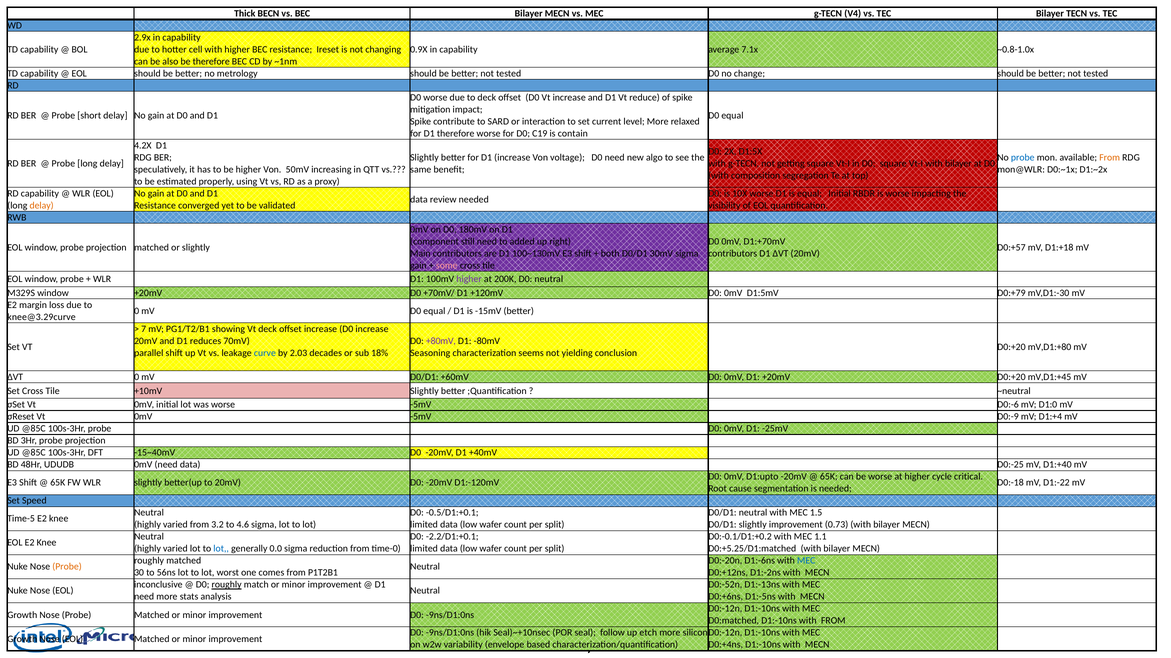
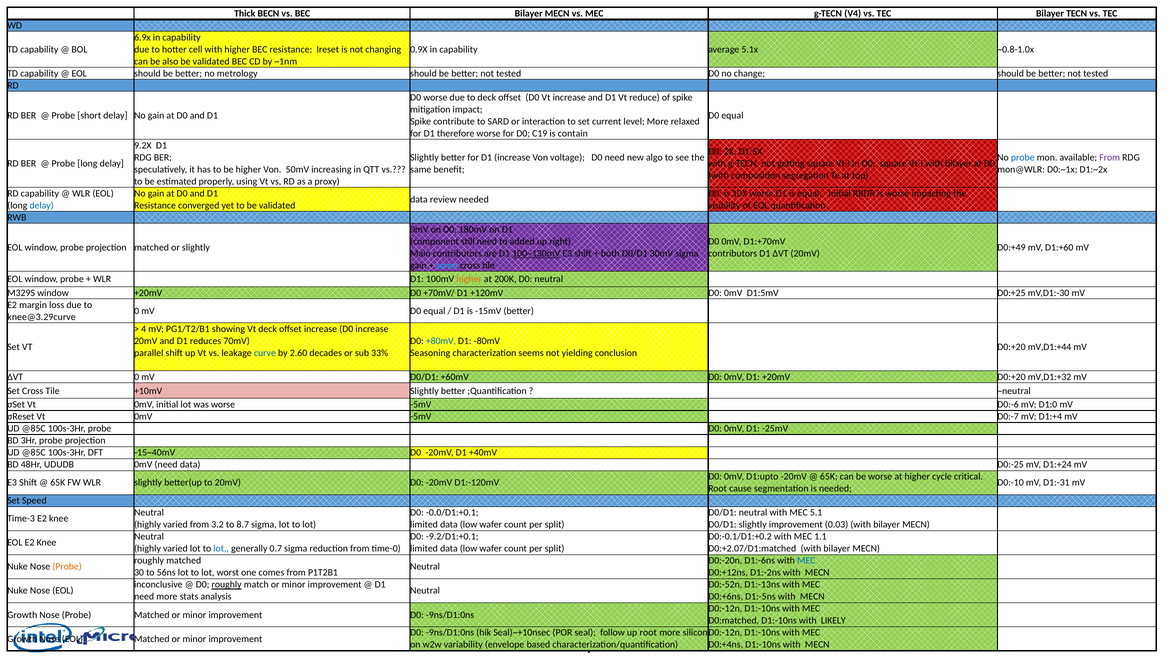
2.9x: 2.9x -> 6.9x (142, 38)
7.1x: 7.1x -> 5.1x (750, 50)
also be therefore: therefore -> validated (211, 62)
4.2X: 4.2X -> 9.2X (143, 146)
From colour: orange -> purple (1110, 158)
delay colour: orange -> blue (42, 206)
D0:+57: D0:+57 -> D0:+49 (1011, 248)
D1:+18: D1:+18 -> D1:+60 (1059, 248)
100~130mV underline: none -> present (536, 254)
some colour: pink -> light blue (447, 266)
higher colour: purple -> orange (469, 280)
D0:+79: D0:+79 -> D0:+25 (1011, 293)
7: 7 -> 4 (144, 329)
+80mV colour: purple -> blue (441, 341)
mV,D1:+80: mV,D1:+80 -> mV,D1:+44 (1050, 347)
2.03: 2.03 -> 2.60 (299, 353)
18%: 18% -> 33% (380, 353)
mV,D1:+45: mV,D1:+45 -> mV,D1:+32 (1050, 377)
D0:-9: D0:-9 -> D0:-7 (1008, 417)
D1:+40: D1:+40 -> D1:+24 (1057, 465)
D0:-18: D0:-18 -> D0:-10 (1011, 483)
D1:-22: D1:-22 -> D1:-31 (1056, 483)
-0.5/D1:+0.1: -0.5/D1:+0.1 -> -0.0/D1:+0.1 (452, 513)
1.5: 1.5 -> 5.1 (816, 513)
Time-5: Time-5 -> Time-3 (21, 519)
4.6: 4.6 -> 8.7 (243, 525)
0.73: 0.73 -> 0.03 (837, 525)
-2.2/D1:+0.1: -2.2/D1:+0.1 -> -9.2/D1:+0.1 (452, 537)
0.0: 0.0 -> 0.7 (276, 549)
D0:+5.25/D1:matched: D0:+5.25/D1:matched -> D0:+2.07/D1:matched (752, 549)
with FROM: FROM -> LIKELY (833, 621)
up etch: etch -> root (648, 633)
